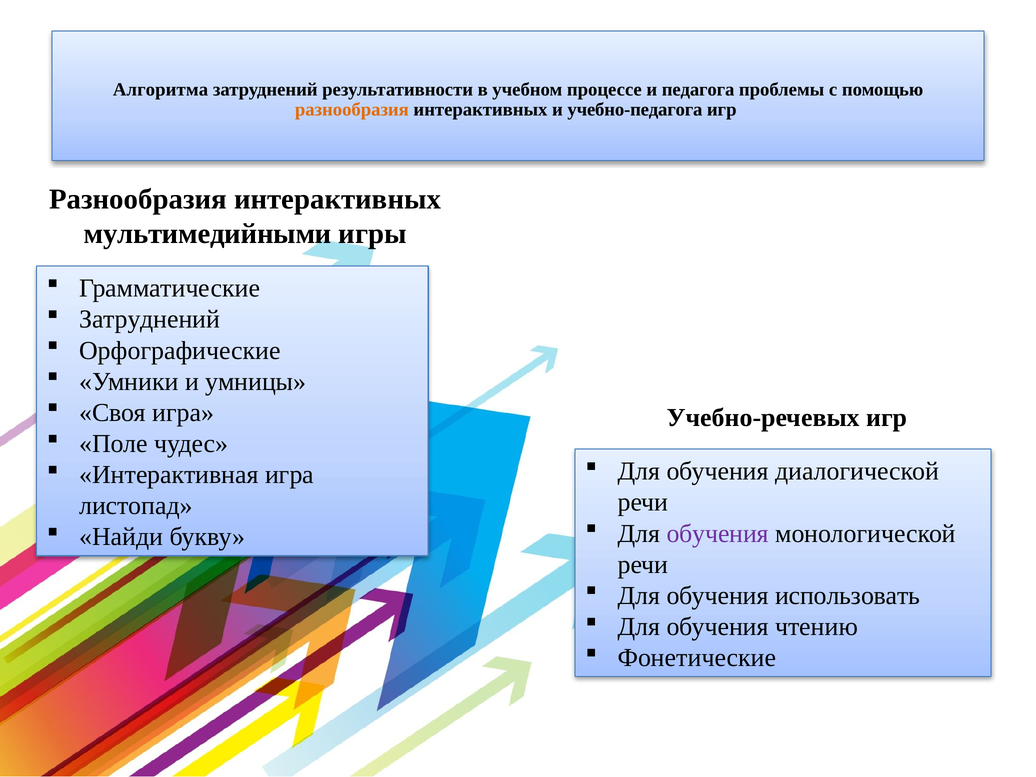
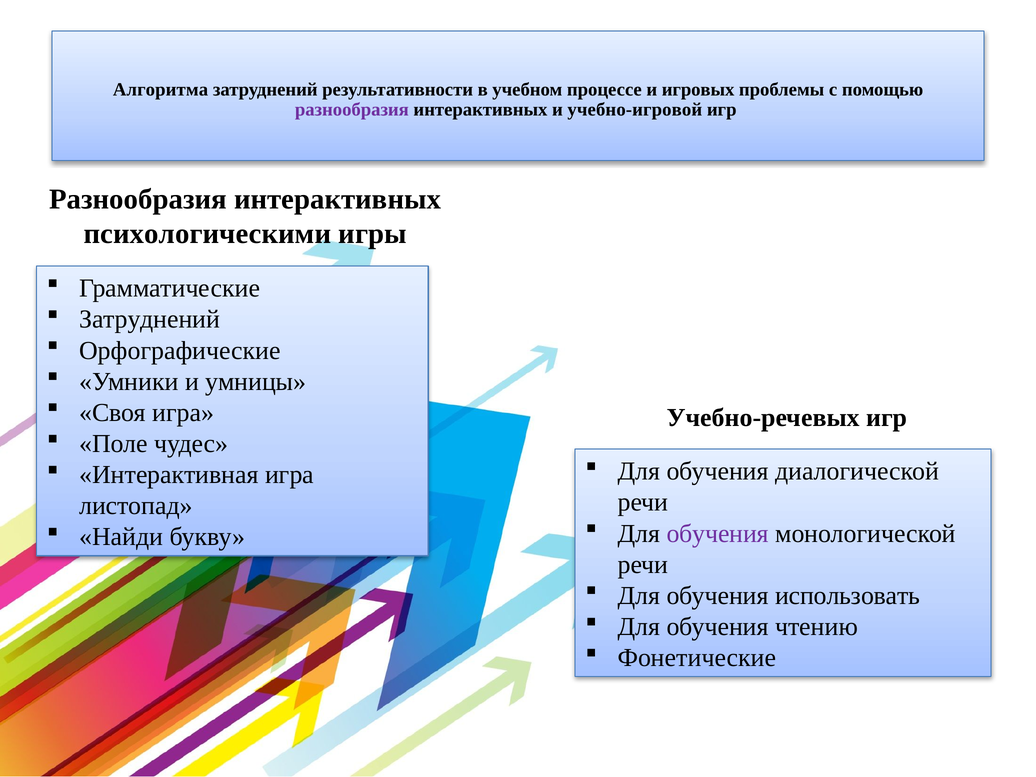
педагога: педагога -> игровых (698, 89)
разнообразия colour: orange -> purple (352, 110)
учебно-педагога: учебно-педагога -> учебно-игровой (635, 110)
мультимедийными: мультимедийными -> психологическими (207, 234)
